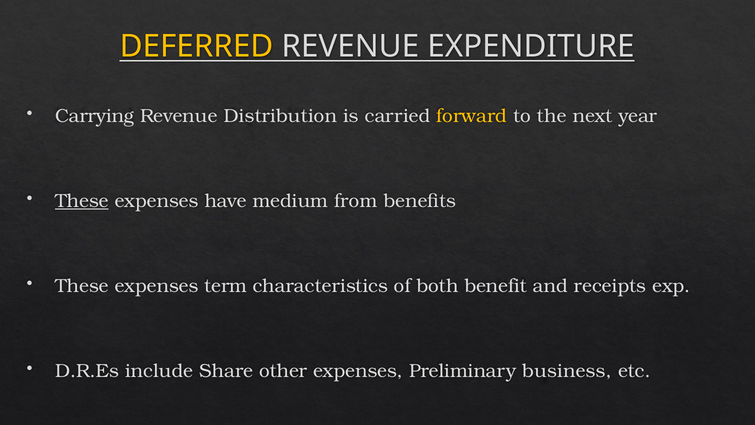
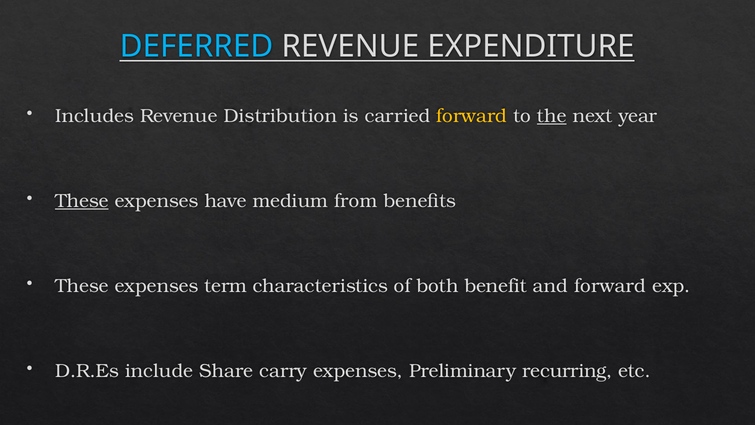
DEFERRED colour: yellow -> light blue (196, 46)
Carrying: Carrying -> Includes (95, 116)
the underline: none -> present (552, 116)
and receipts: receipts -> forward (610, 286)
other: other -> carry (283, 371)
business: business -> recurring (567, 371)
